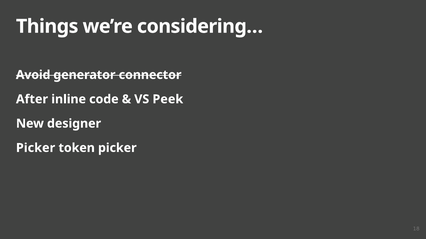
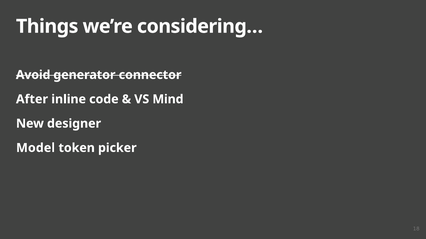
Peek: Peek -> Mind (168, 99)
Picker: Picker -> Model (36, 148)
